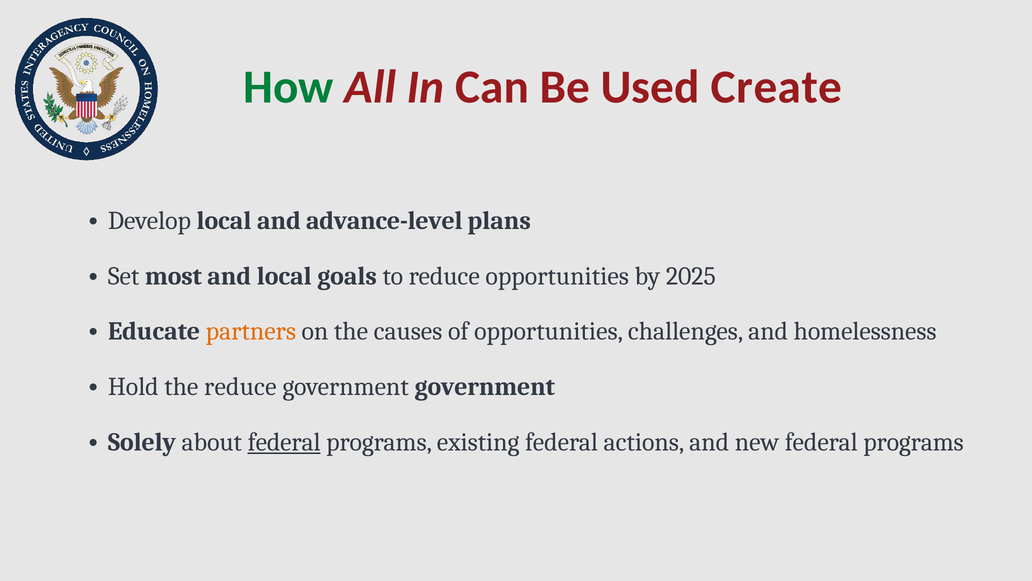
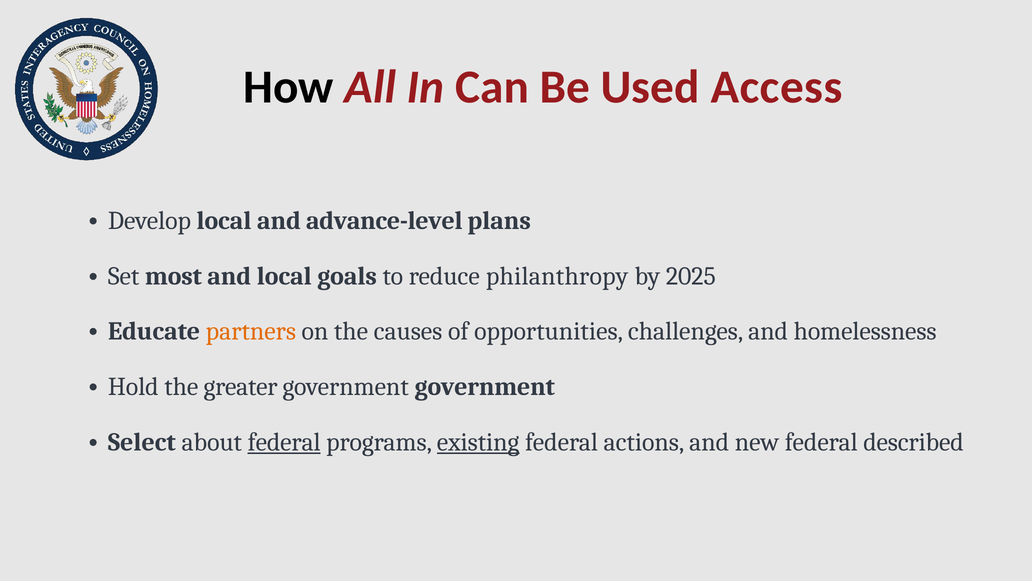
How colour: green -> black (289, 87)
Create: Create -> Access (776, 87)
reduce opportunities: opportunities -> philanthropy (557, 276)
the reduce: reduce -> greater (241, 386)
Solely: Solely -> Select (142, 442)
existing underline: none -> present (478, 442)
new federal programs: programs -> described (914, 442)
